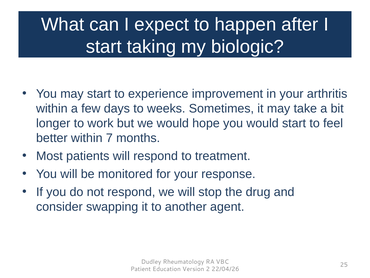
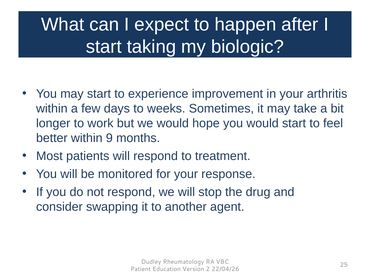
7: 7 -> 9 (109, 138)
